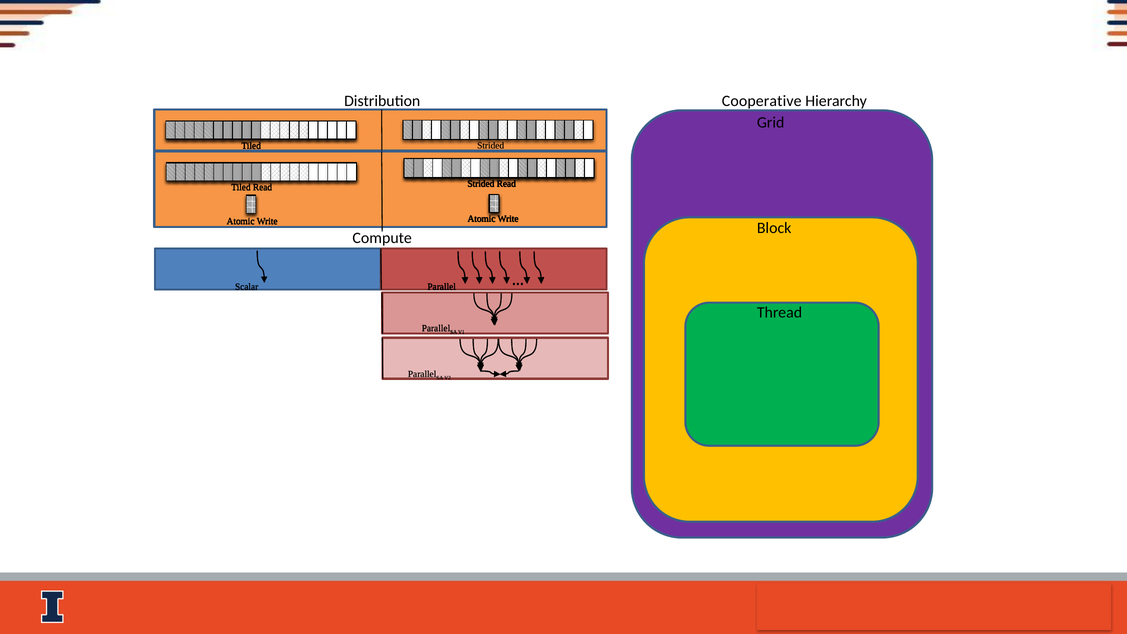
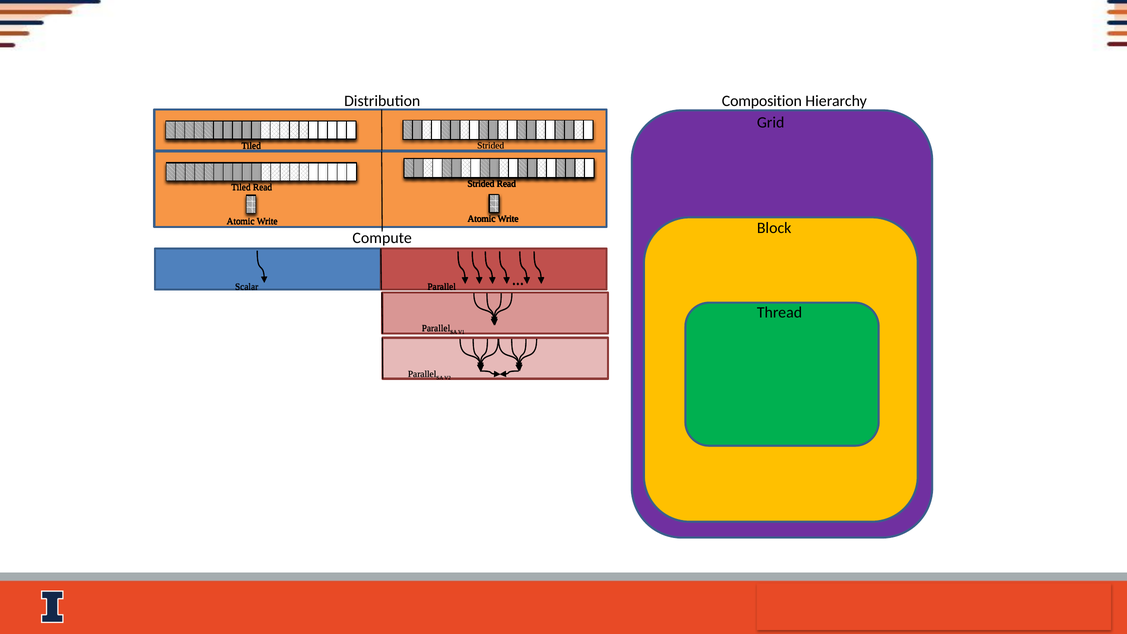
Cooperative: Cooperative -> Composition (762, 101)
